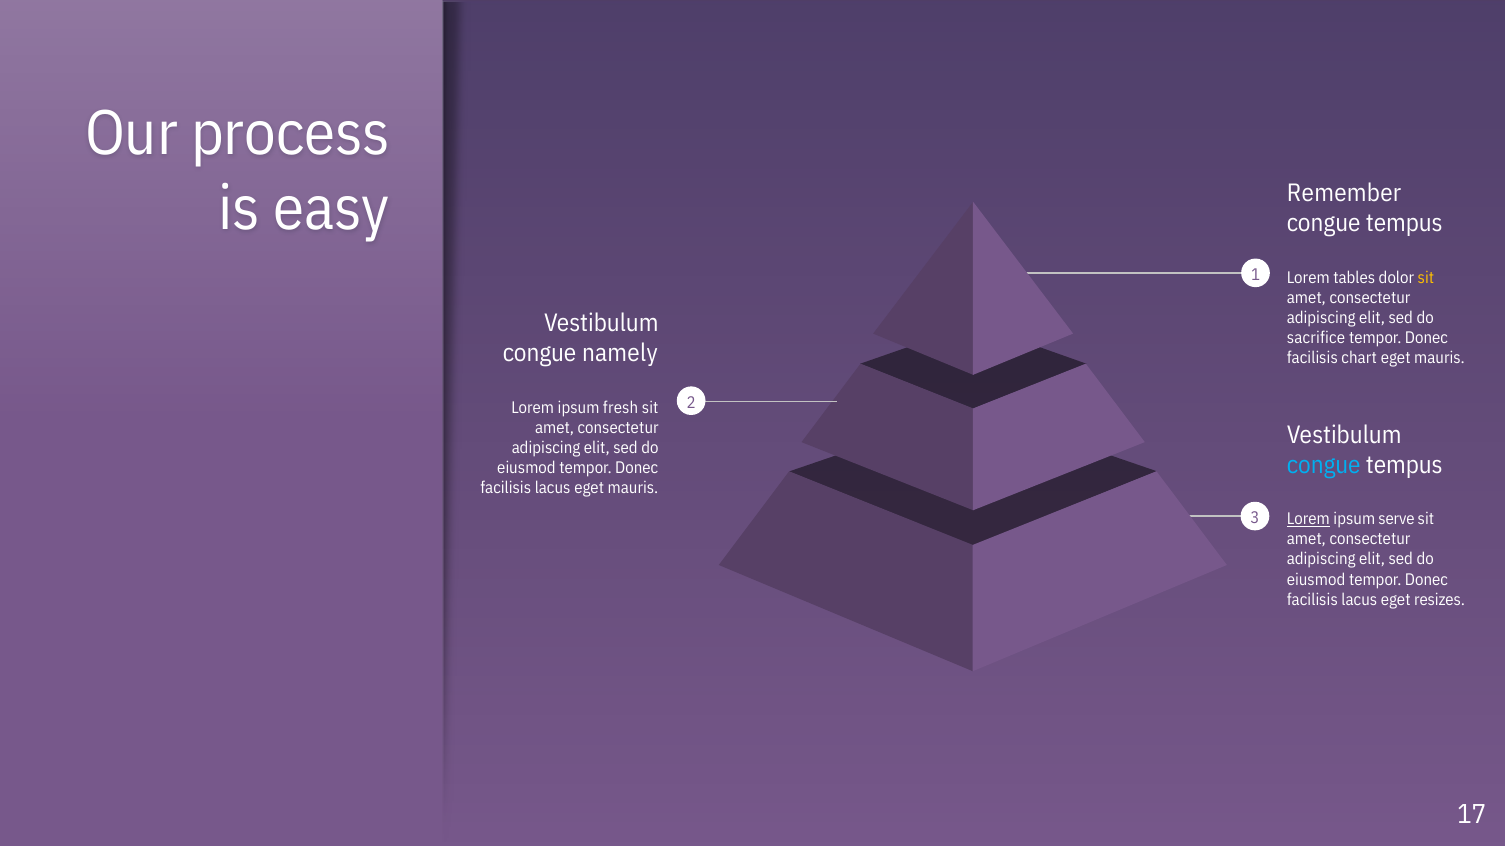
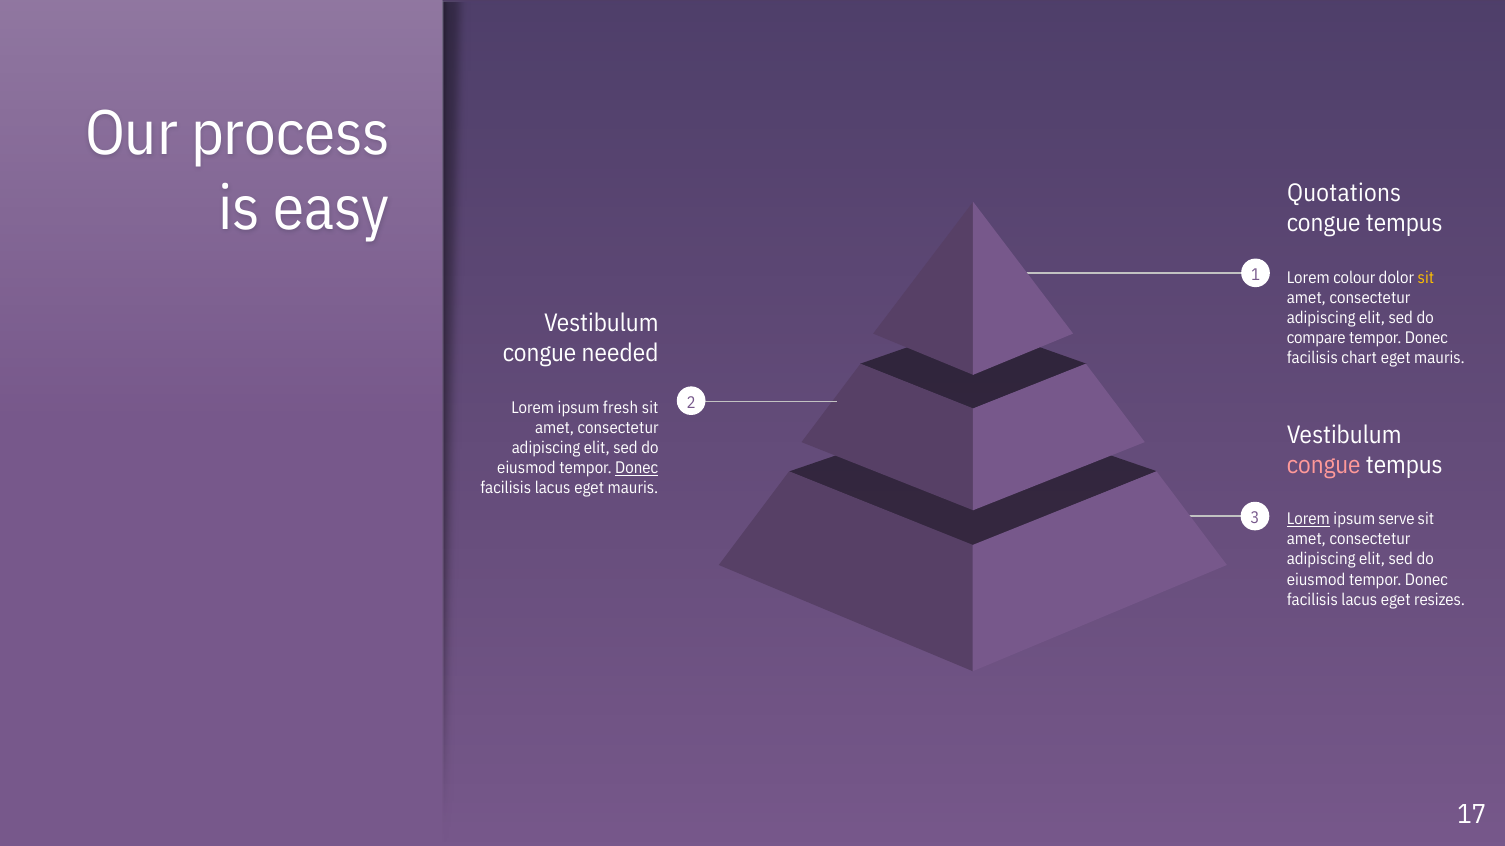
Remember: Remember -> Quotations (1344, 193)
tables: tables -> colour (1354, 278)
sacrifice: sacrifice -> compare (1316, 338)
namely: namely -> needed (620, 354)
congue colour: light blue -> pink (1324, 465)
Donec underline: none -> present (637, 468)
